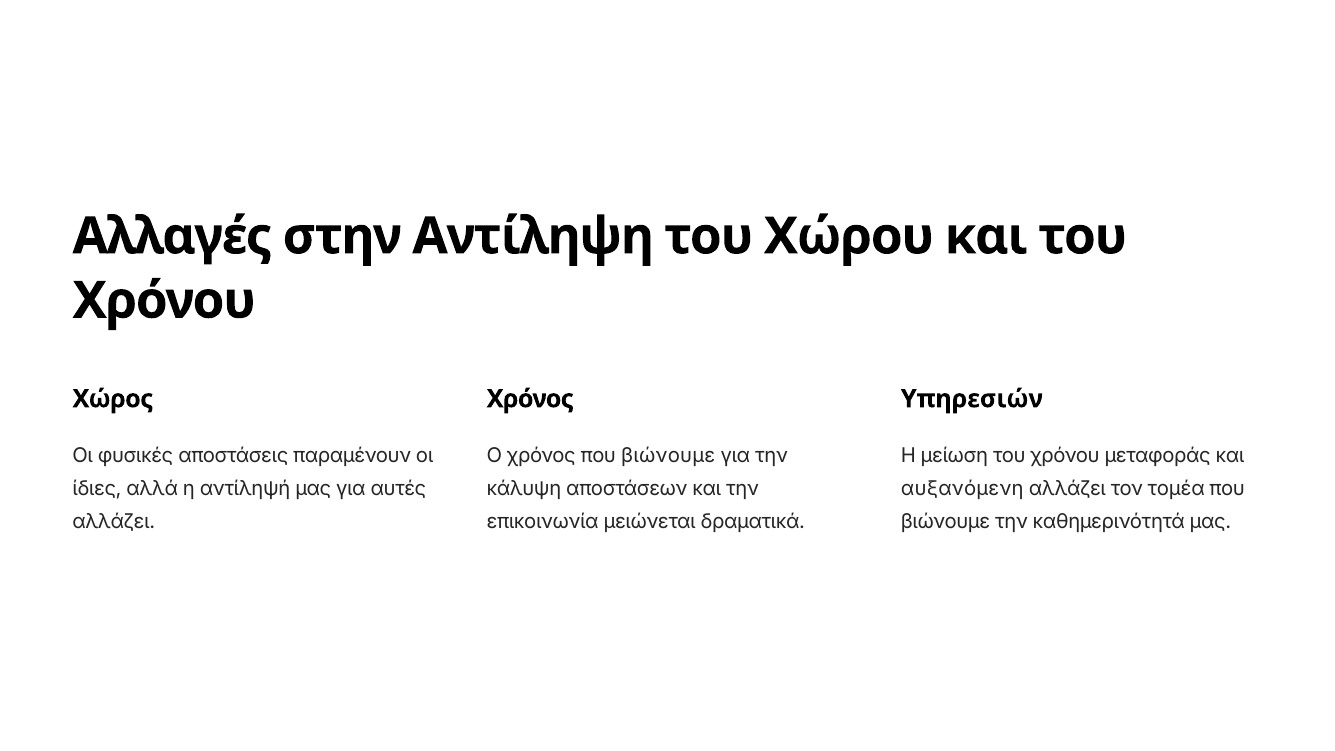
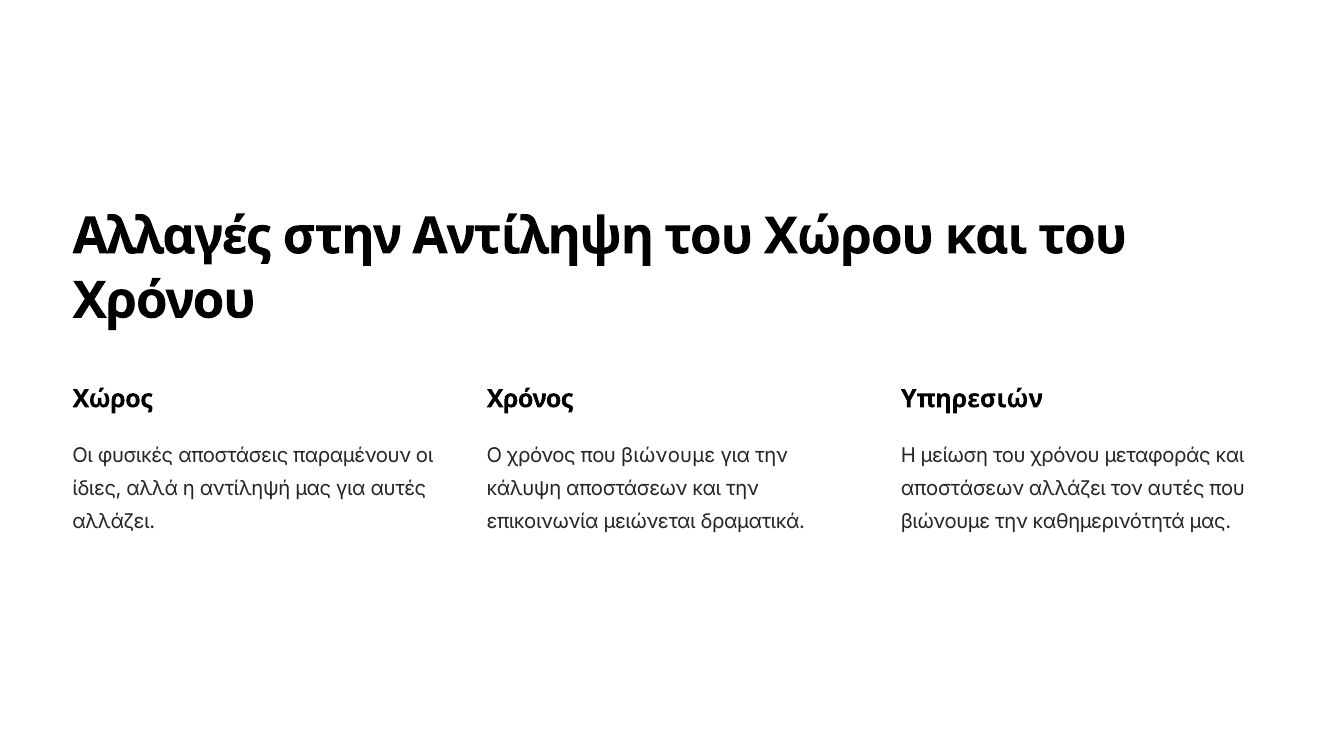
αυξανόμενη: αυξανόμενη -> αποστάσεων (962, 489)
τον τομέα: τομέα -> αυτές (1176, 489)
